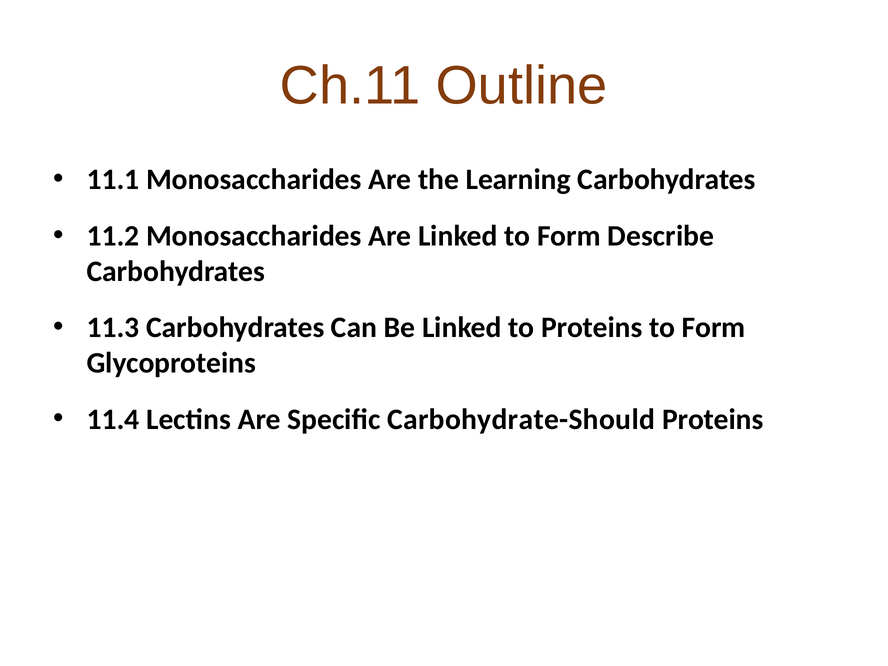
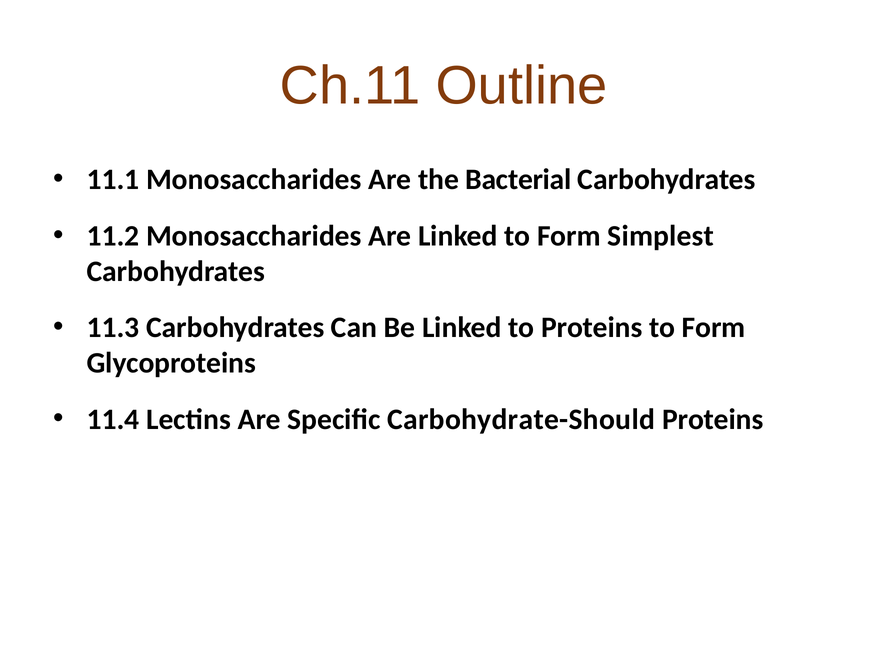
Learning: Learning -> Bacterial (518, 180)
Describe: Describe -> Simplest (661, 236)
